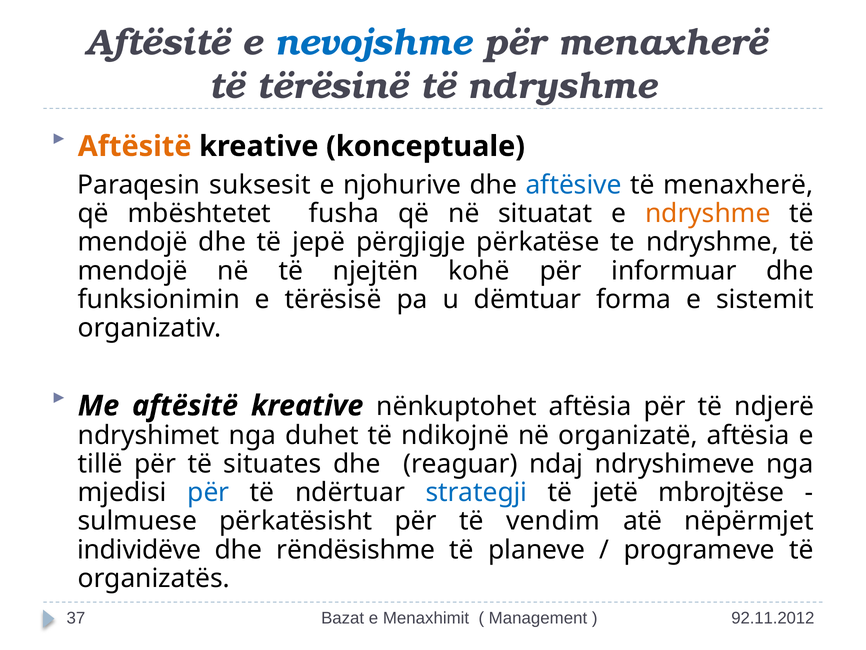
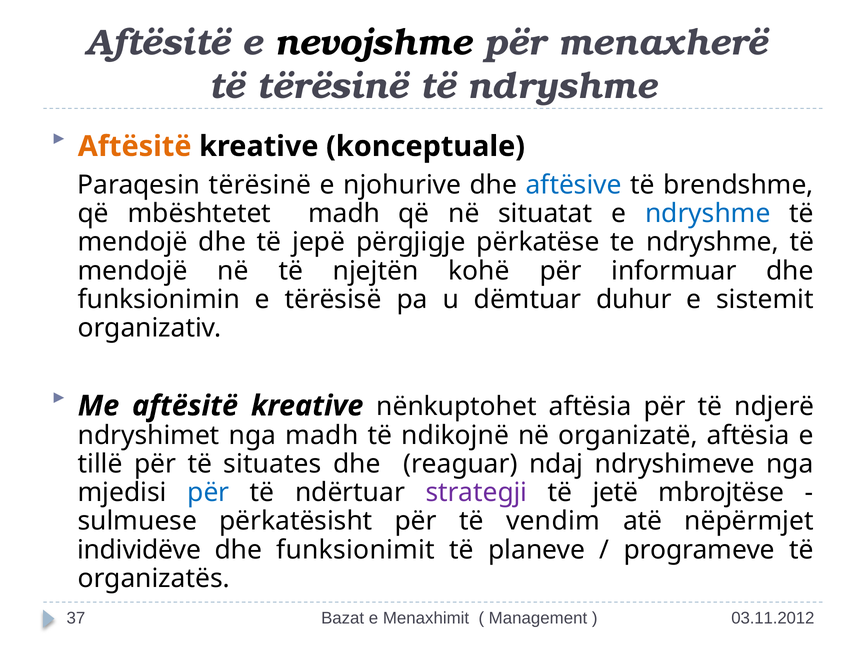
nevojshme colour: blue -> black (373, 43)
Paraqesin suksesit: suksesit -> tërësinë (260, 185)
të menaxherë: menaxherë -> brendshme (738, 185)
mbështetet fusha: fusha -> madh (344, 213)
ndryshme colour: orange -> blue (708, 213)
forma: forma -> duhur (634, 299)
nga duhet: duhet -> madh (322, 435)
strategji colour: blue -> purple (476, 492)
rëndësishme: rëndësishme -> funksionimit (356, 549)
92.11.2012: 92.11.2012 -> 03.11.2012 (773, 618)
